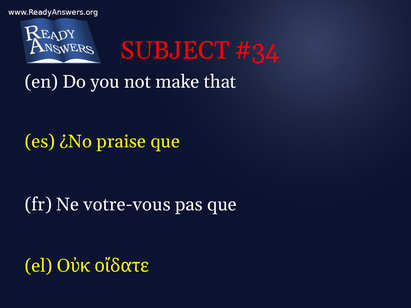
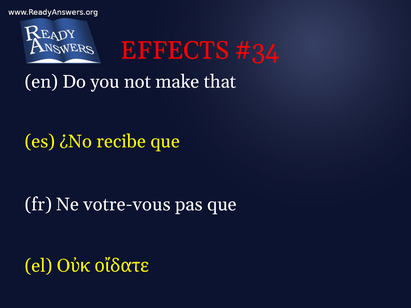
SUBJECT: SUBJECT -> EFFECTS (175, 51)
praise: praise -> recibe (121, 141)
